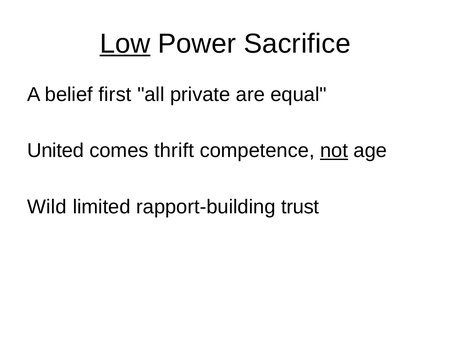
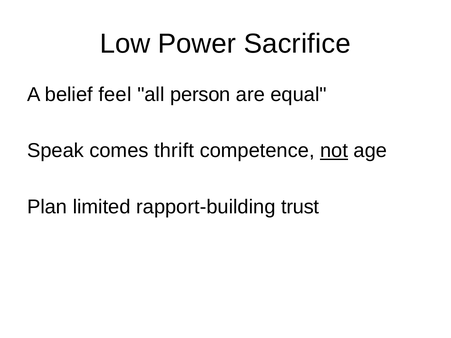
Low underline: present -> none (125, 44)
first: first -> feel (115, 95)
private: private -> person (200, 95)
United: United -> Speak (55, 151)
Wild: Wild -> Plan (47, 207)
